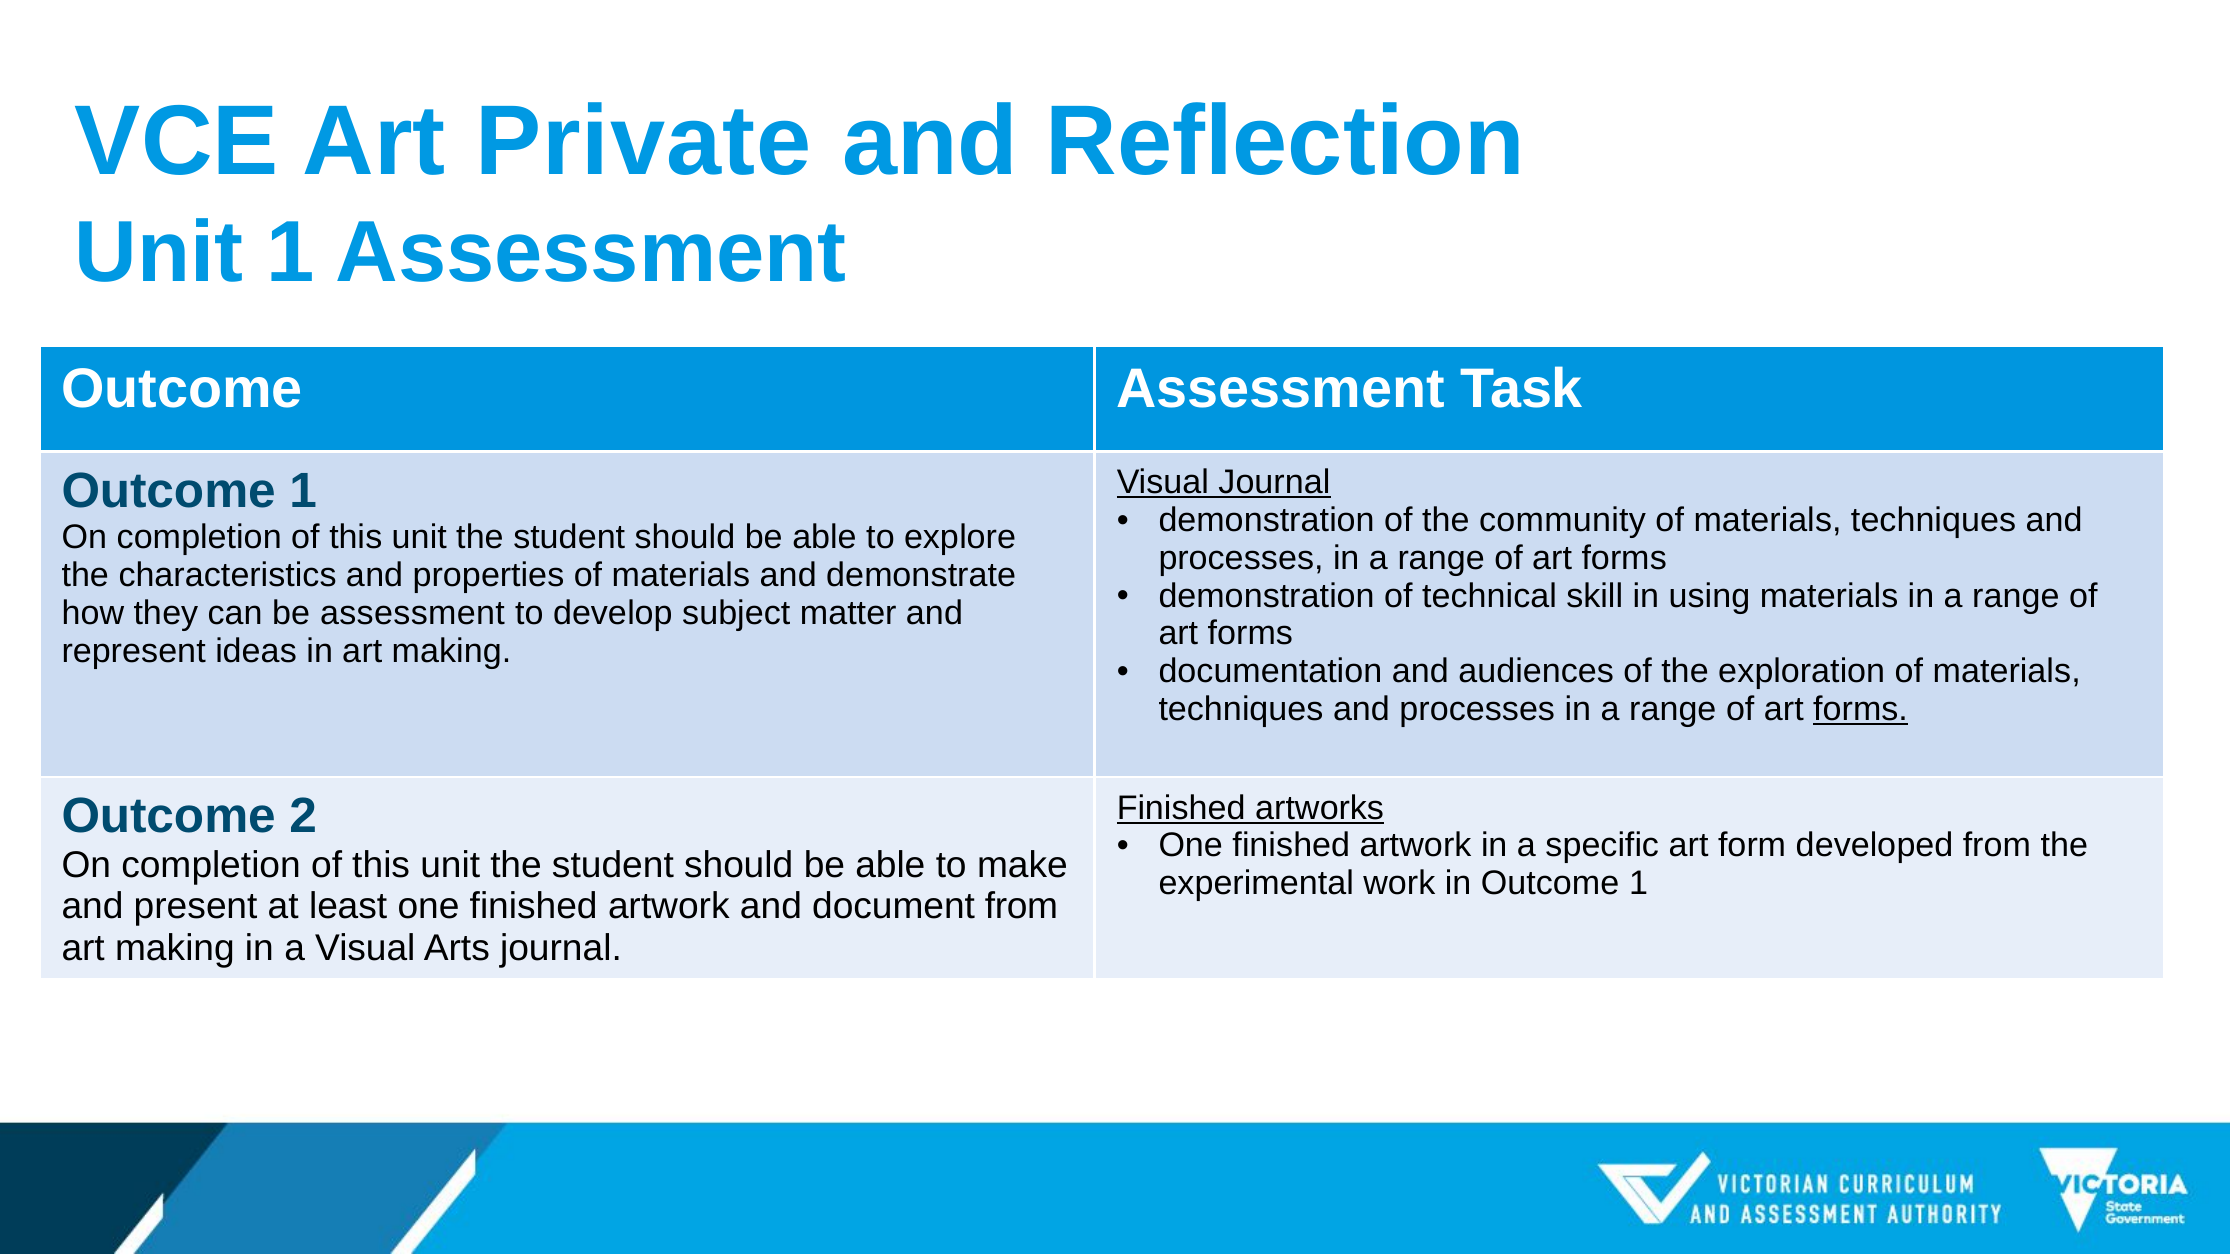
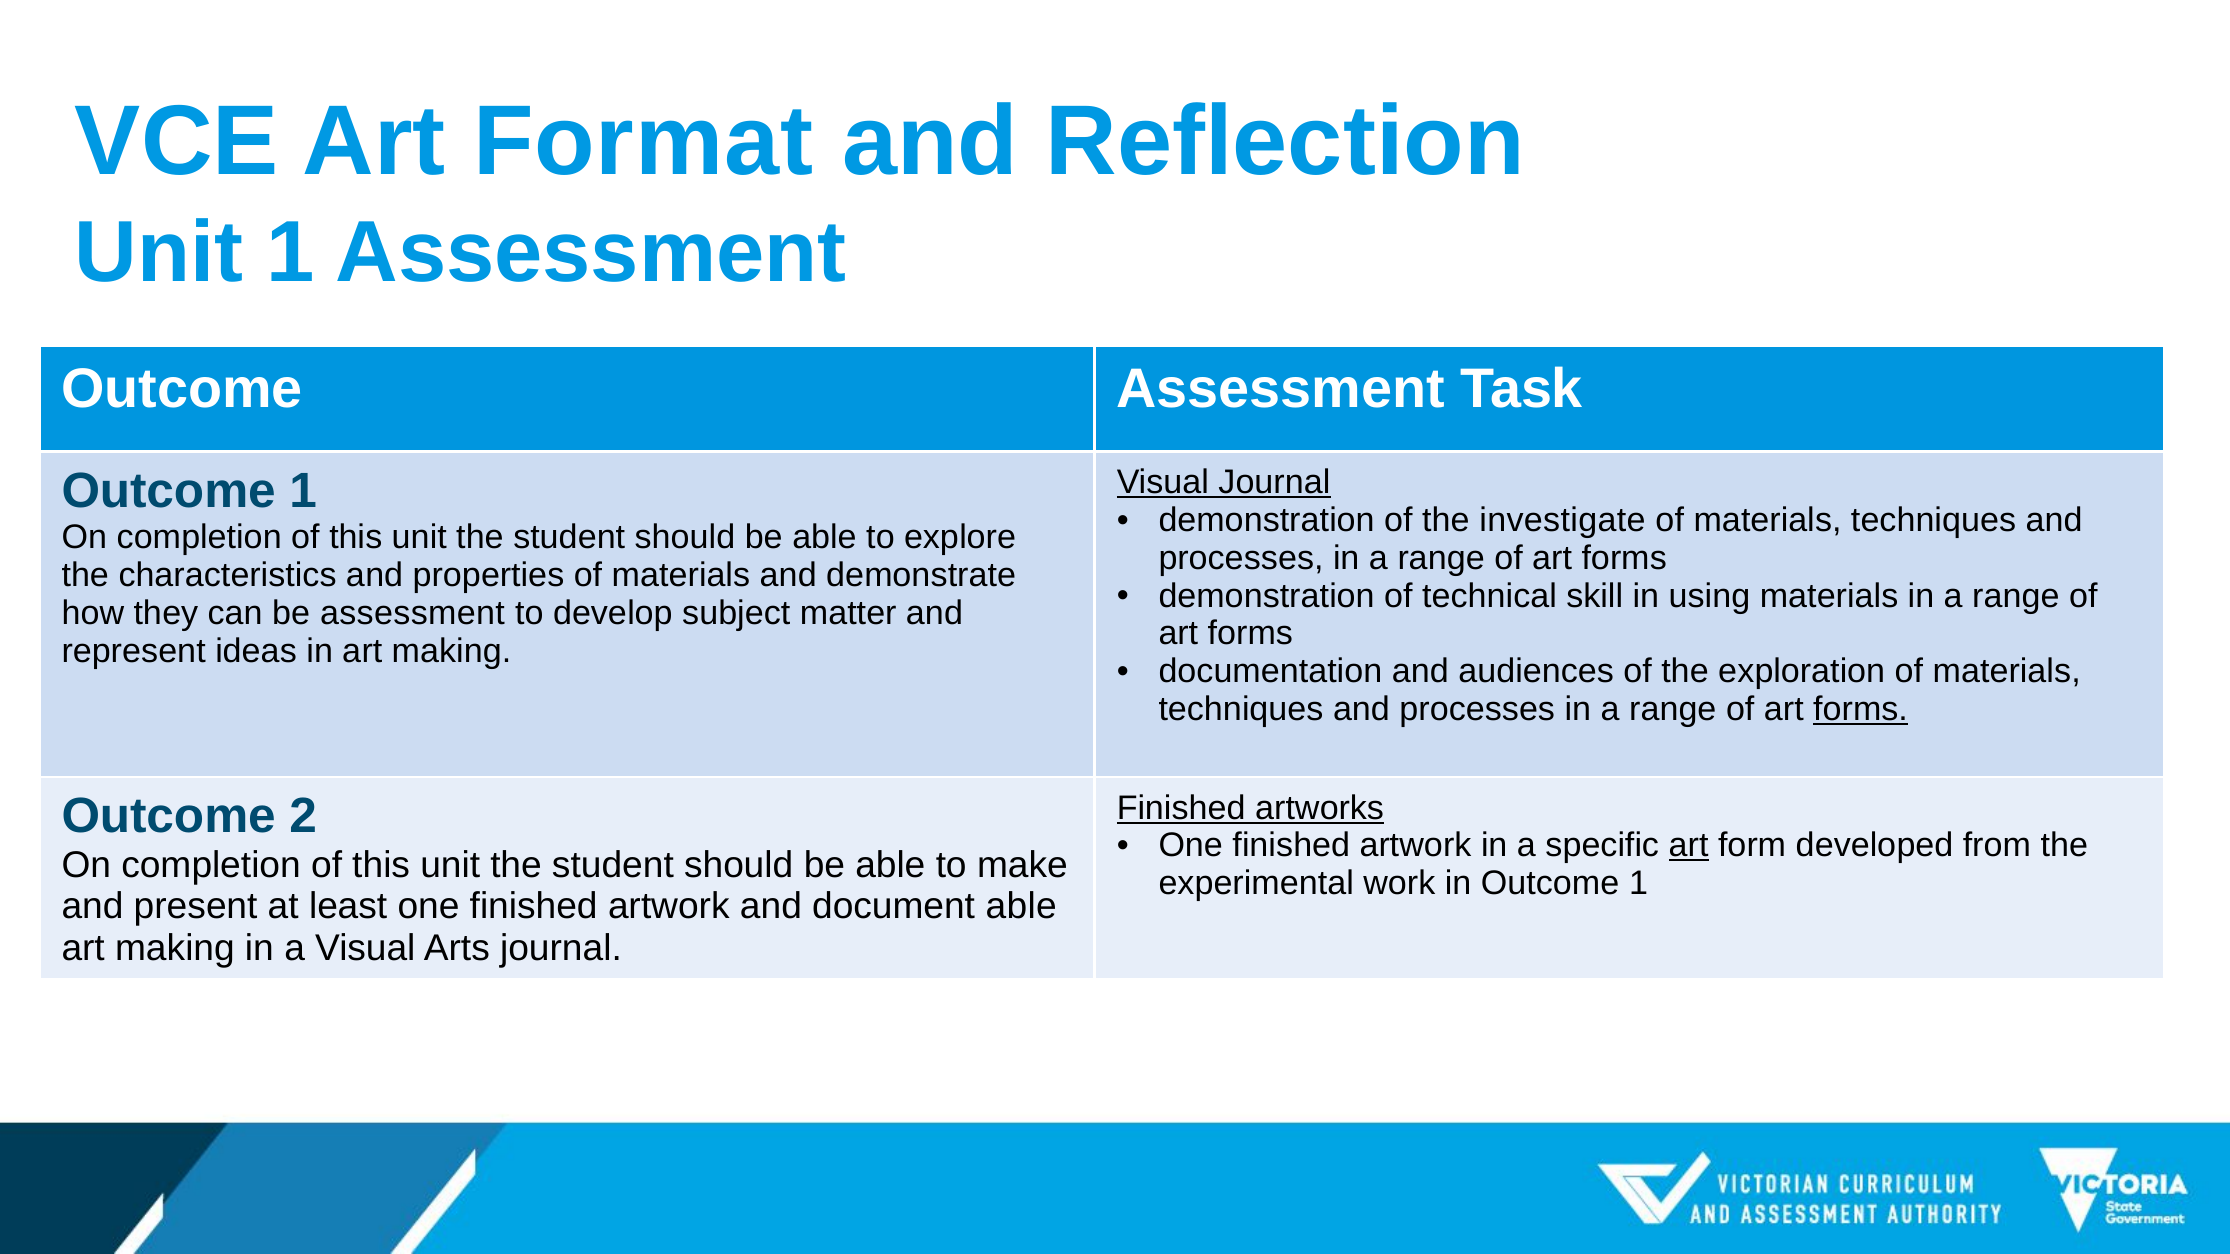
Private: Private -> Format (643, 142)
community: community -> investigate (1562, 520)
art underline: none -> present (1689, 846)
document from: from -> able (1021, 907)
